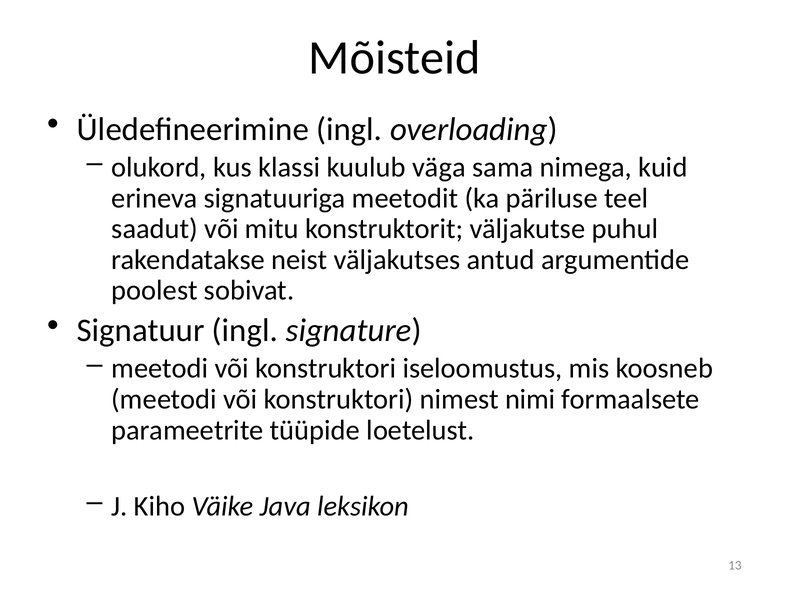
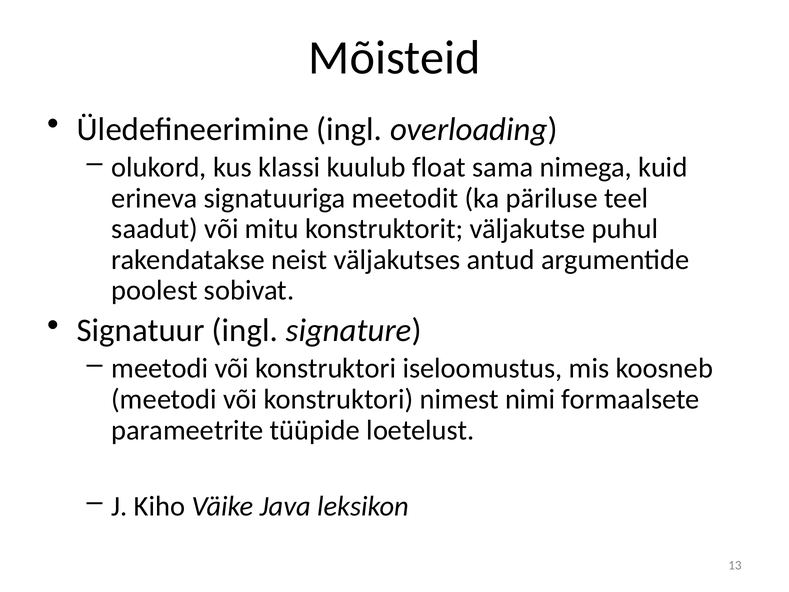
väga: väga -> float (439, 167)
